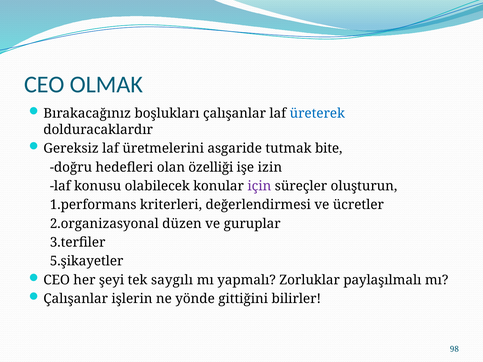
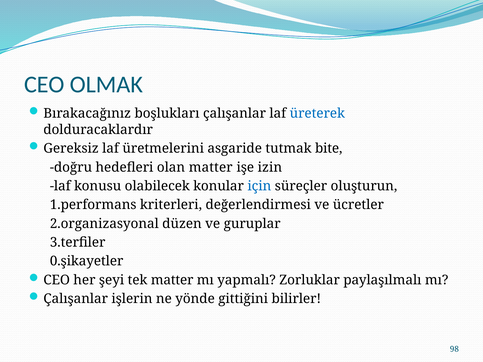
olan özelliği: özelliği -> matter (211, 167)
için colour: purple -> blue (259, 186)
5.şikayetler: 5.şikayetler -> 0.şikayetler (87, 261)
tek saygılı: saygılı -> matter (172, 280)
